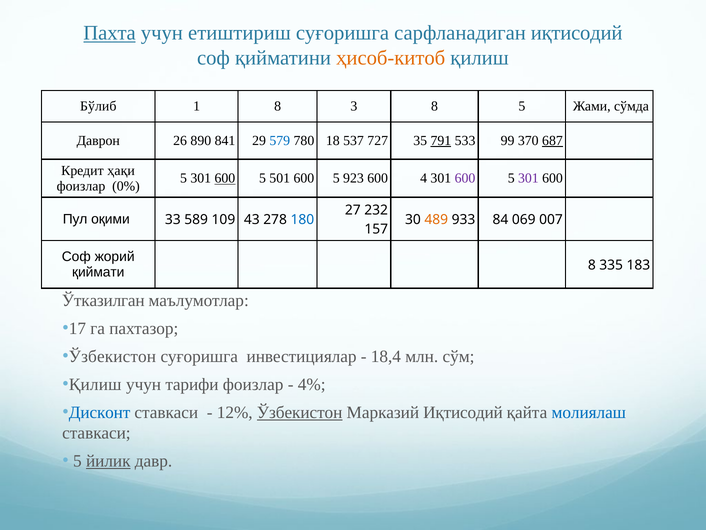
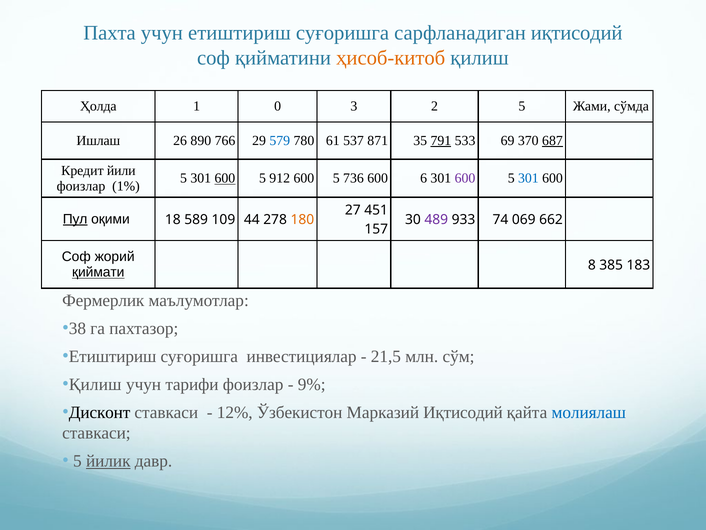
Пахта underline: present -> none (110, 33)
Бўлиб: Бўлиб -> Ҳолда (98, 106)
1 8: 8 -> 0 (278, 106)
3 8: 8 -> 2 (435, 106)
Даврон: Даврон -> Ишлаш (98, 141)
841: 841 -> 766 (225, 141)
18: 18 -> 61 (333, 141)
727: 727 -> 871 (378, 141)
99: 99 -> 69 (508, 141)
ҳақи: ҳақи -> йили (121, 171)
501: 501 -> 912 (280, 178)
923: 923 -> 736 (353, 178)
4: 4 -> 6 (424, 178)
301 colour: purple -> blue (528, 178)
0%: 0% -> 1% (126, 186)
232: 232 -> 451 (376, 210)
Пул underline: none -> present (75, 219)
33: 33 -> 18 (173, 219)
43: 43 -> 44 (252, 219)
180 colour: blue -> orange (302, 219)
489 colour: orange -> purple (436, 219)
84: 84 -> 74 (500, 219)
007: 007 -> 662 (551, 219)
қиймати underline: none -> present (98, 272)
335: 335 -> 385 (611, 265)
Ўтказилган: Ўтказилган -> Фермерлик (103, 301)
17: 17 -> 38 (77, 328)
Ўзбекистон: Ўзбекистон -> Етиштириш (113, 356)
18,4: 18,4 -> 21,5 (386, 356)
4%: 4% -> 9% (312, 384)
Дисконт colour: blue -> black (100, 412)
Ўзбекистон underline: present -> none (300, 412)
